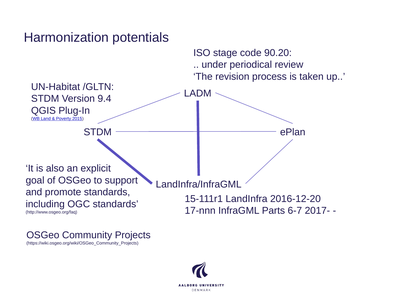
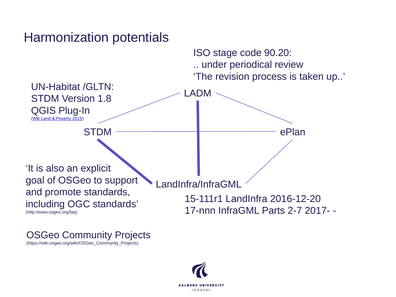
9.4: 9.4 -> 1.8 (104, 99)
6-7: 6-7 -> 2-7 (295, 211)
